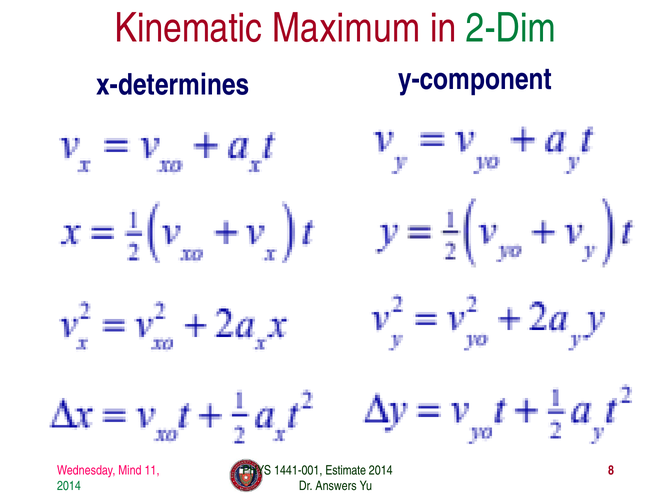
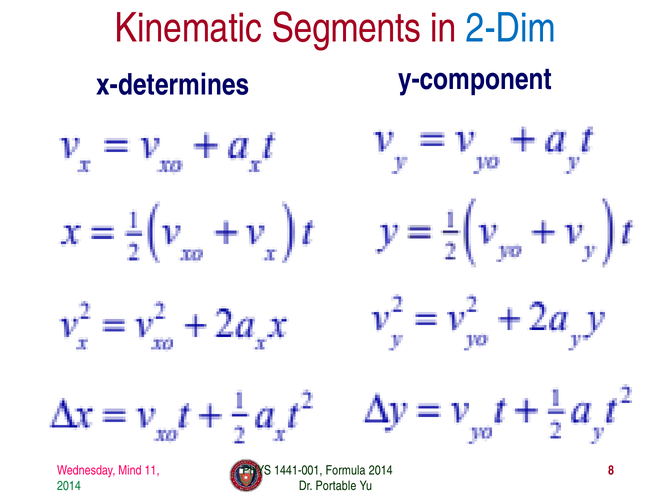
Maximum: Maximum -> Segments (346, 28)
2-Dim colour: green -> blue (511, 28)
Estimate: Estimate -> Formula (346, 471)
Answers: Answers -> Portable (336, 486)
